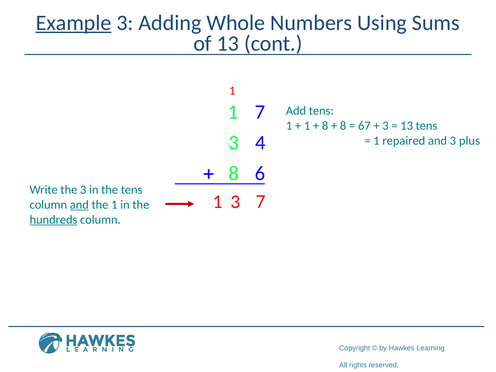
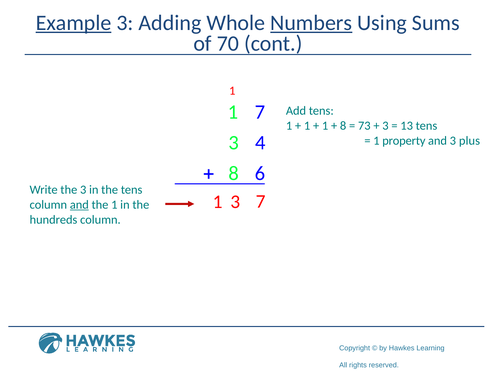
Numbers underline: none -> present (311, 23)
of 13: 13 -> 70 (228, 44)
8: 8 -> 1 (325, 126)
67: 67 -> 73 (364, 126)
repaired: repaired -> property (404, 141)
hundreds underline: present -> none (53, 220)
